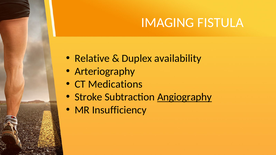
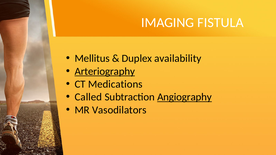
Relative: Relative -> Mellitus (92, 59)
Arteriography underline: none -> present (105, 71)
Stroke: Stroke -> Called (88, 97)
Insufficiency: Insufficiency -> Vasodilators (119, 110)
